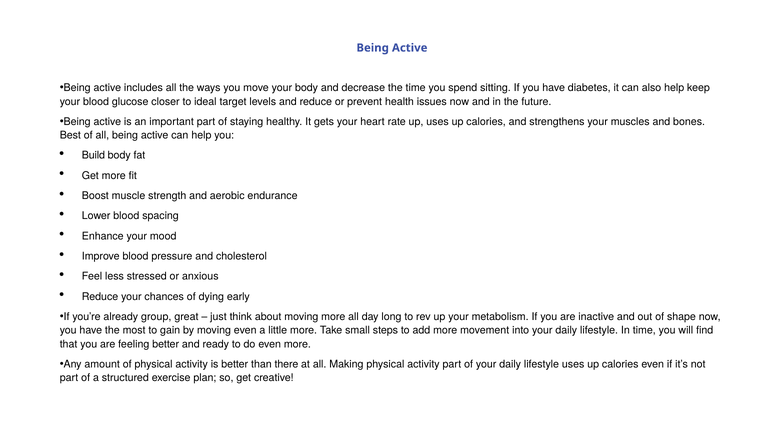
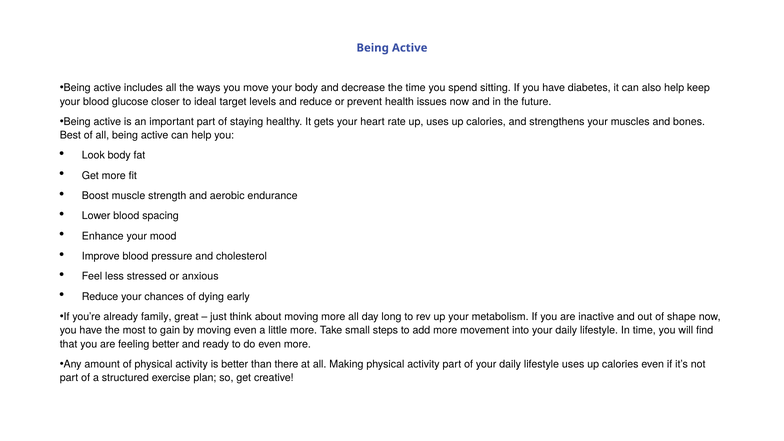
Build: Build -> Look (93, 155)
group: group -> family (156, 317)
